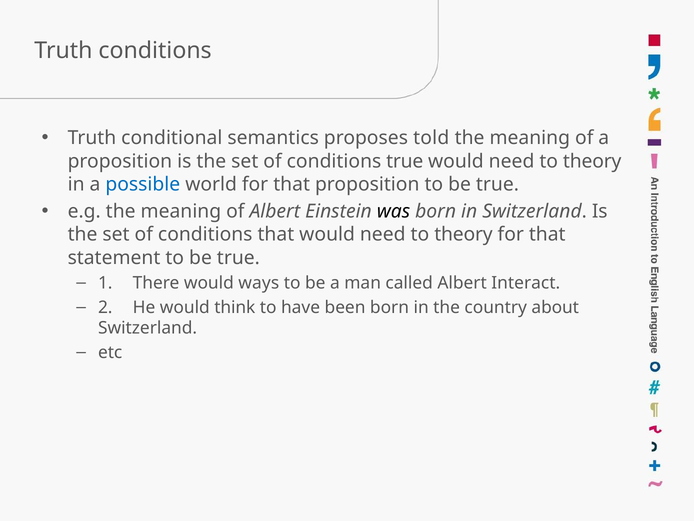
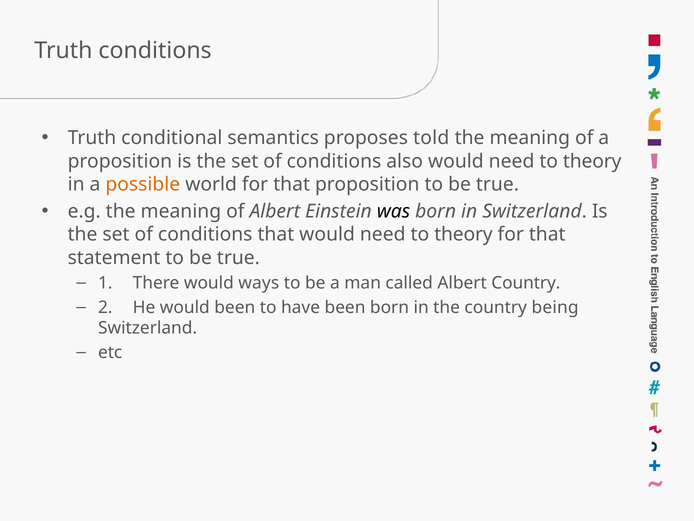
conditions true: true -> also (405, 161)
possible colour: blue -> orange (143, 184)
Albert Interact: Interact -> Country (526, 283)
would think: think -> been (235, 307)
about: about -> being (555, 307)
